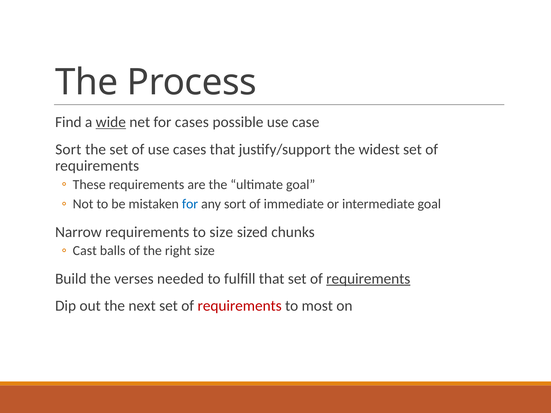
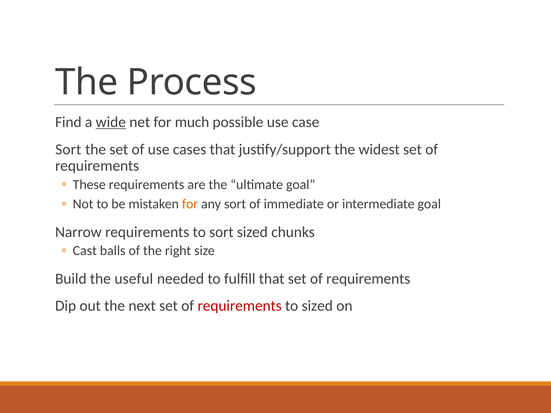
for cases: cases -> much (192, 122)
for colour: blue -> orange (190, 204)
to size: size -> sort (221, 232)
verses: verses -> useful (134, 279)
requirements underline: present -> none (368, 279)
to most: most -> sized (317, 306)
